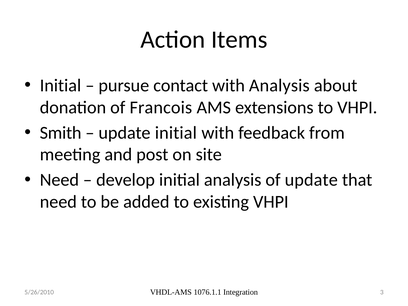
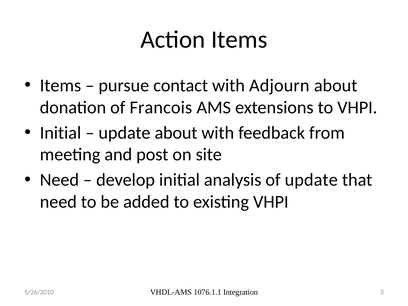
Initial: Initial -> Items (60, 86)
with Analysis: Analysis -> Adjourn (279, 86)
Smith: Smith -> Initial (60, 133)
update initial: initial -> about (176, 133)
